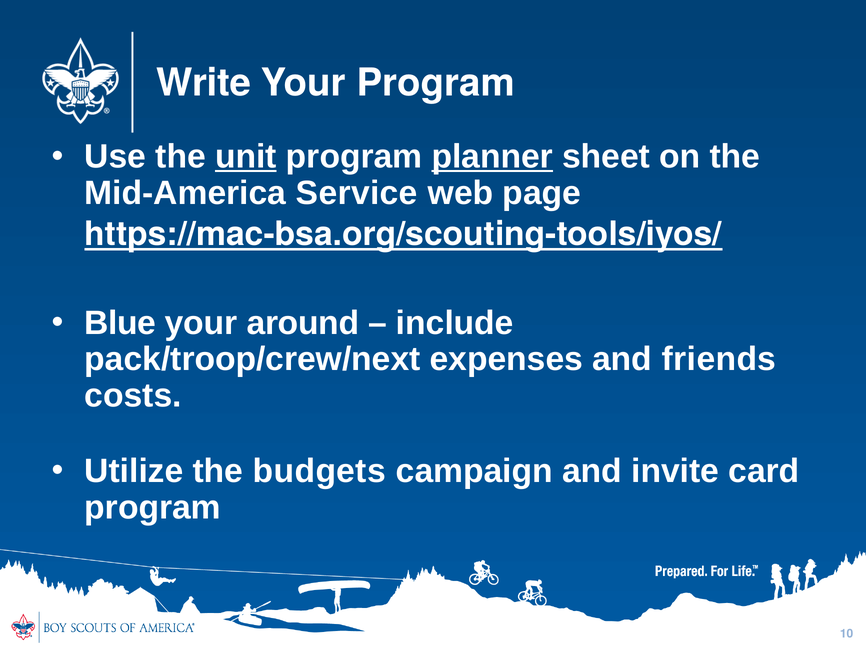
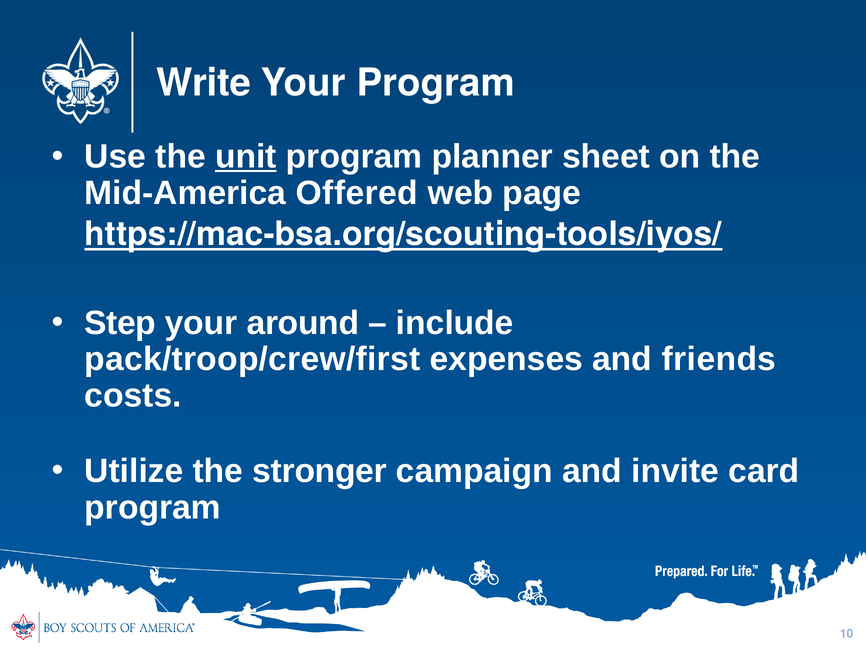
planner underline: present -> none (492, 157)
Service: Service -> Offered (357, 193)
Blue: Blue -> Step (120, 323)
pack/troop/crew/next: pack/troop/crew/next -> pack/troop/crew/first (252, 359)
budgets: budgets -> stronger (320, 471)
